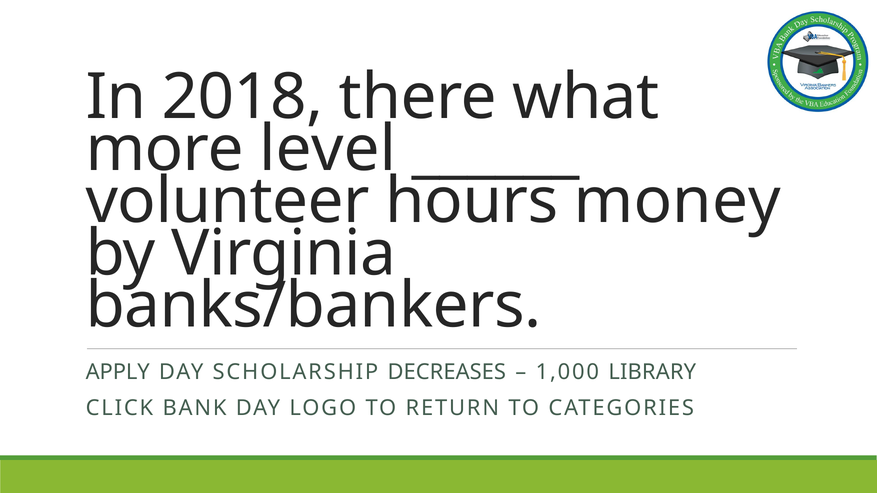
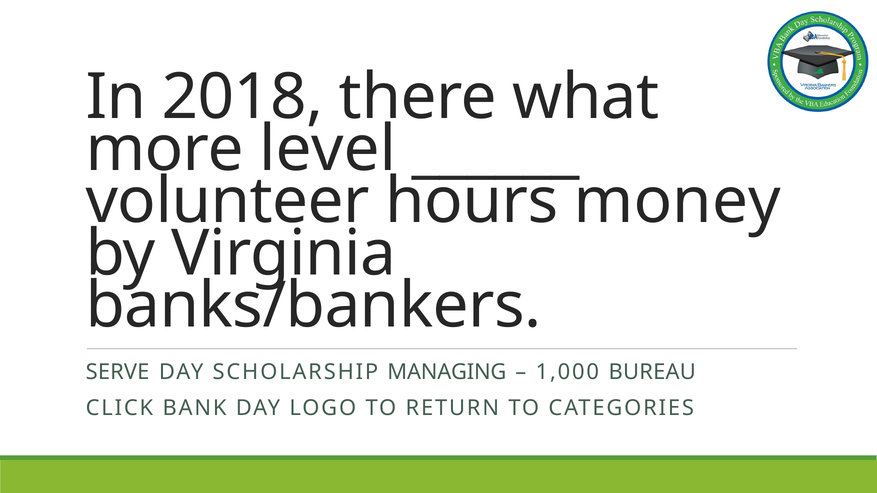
APPLY: APPLY -> SERVE (118, 372)
DECREASES: DECREASES -> MANAGING (447, 372)
LIBRARY: LIBRARY -> BUREAU (652, 372)
